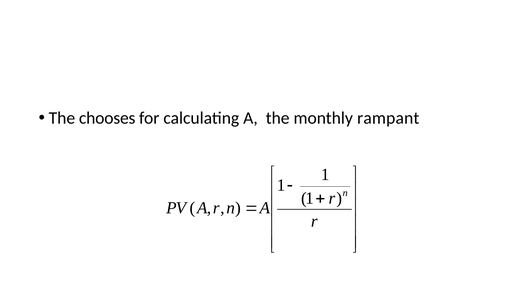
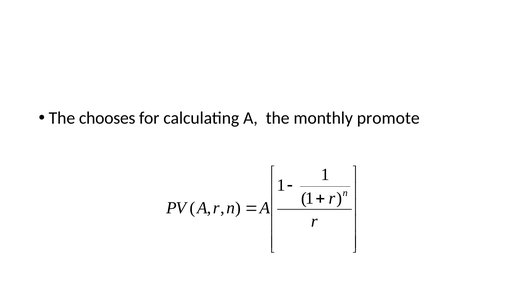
rampant: rampant -> promote (388, 118)
